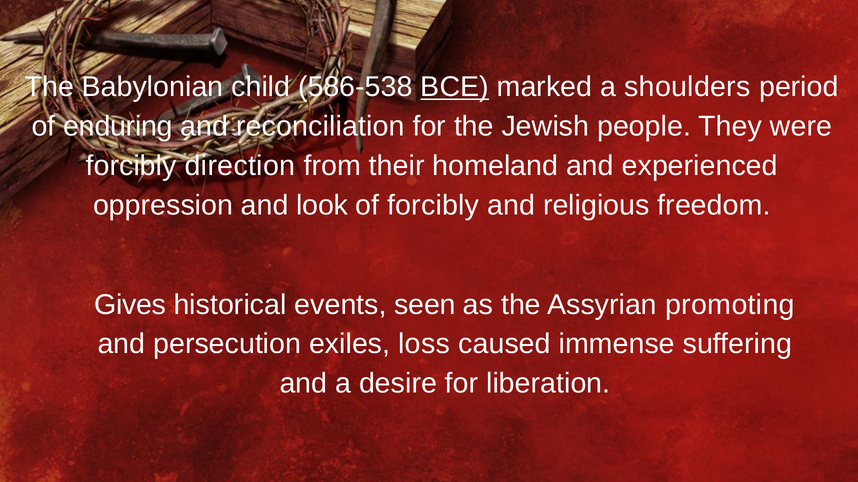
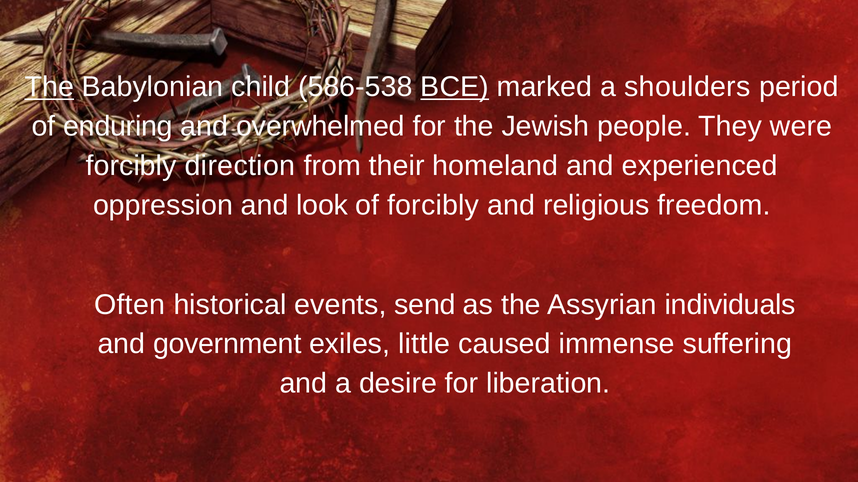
The underline: none -> present (49, 87)
reconciliation: reconciliation -> overwhelmed (320, 126)
Gives: Gives -> Often (130, 305)
seen: seen -> send (425, 305)
promoting: promoting -> individuals (730, 305)
persecution: persecution -> government (227, 344)
loss: loss -> little (424, 344)
